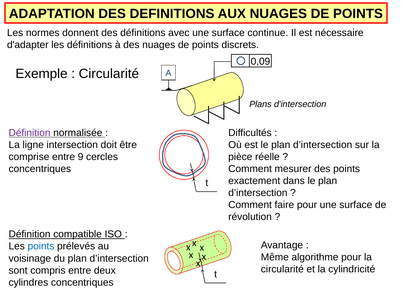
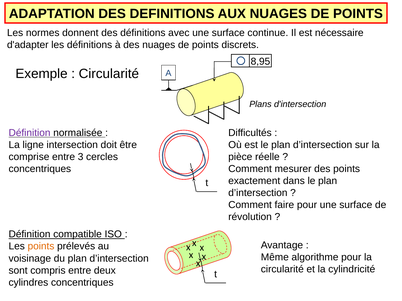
0,09: 0,09 -> 8,95 (260, 61)
9: 9 -> 3 (81, 157)
points colour: blue -> orange (41, 247)
